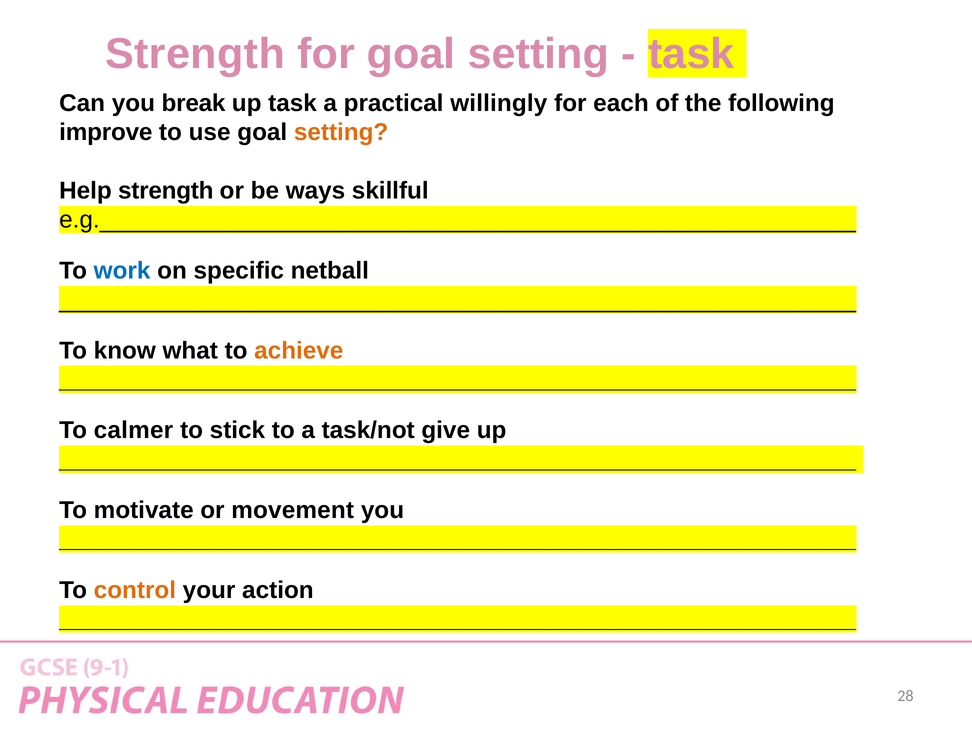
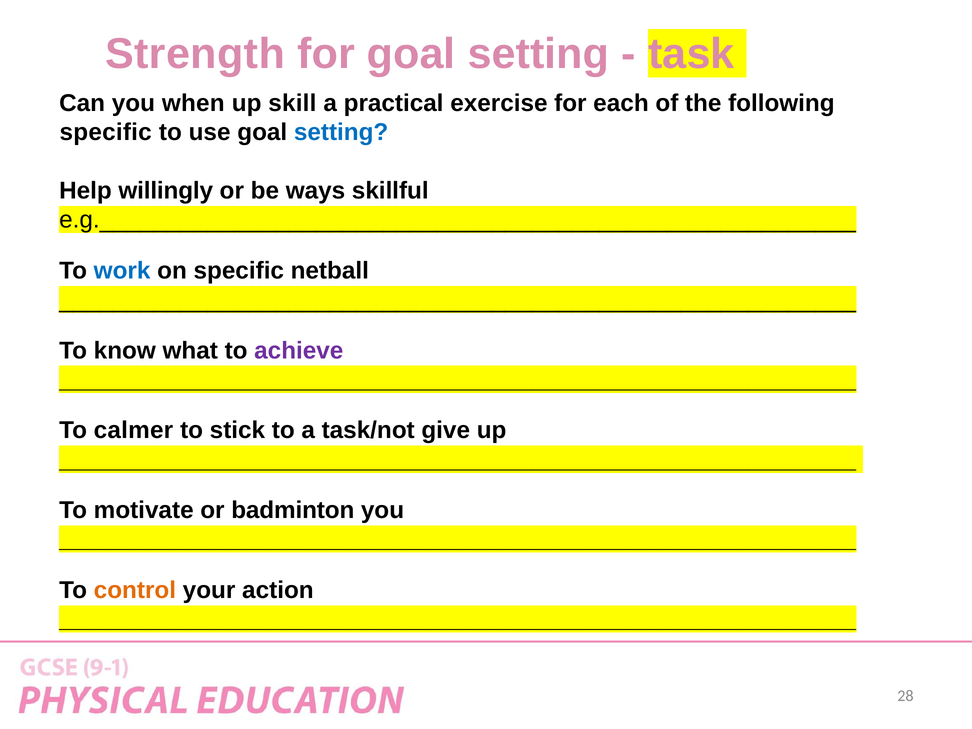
break: break -> when (193, 103)
up task: task -> skill (292, 103)
willingly: willingly -> exercise (499, 103)
improve: improve -> specific (106, 132)
setting colour: orange -> blue (341, 132)
Help strength: strength -> willingly (166, 191)
achieve colour: orange -> purple (299, 351)
movement: movement -> badminton (293, 510)
